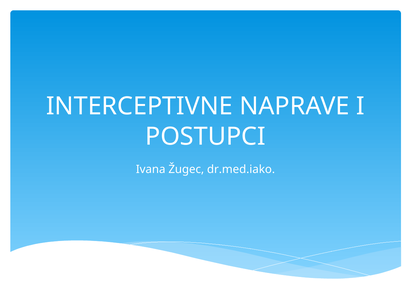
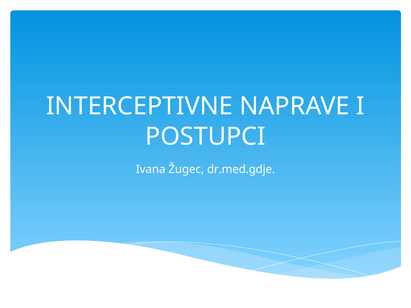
dr.med.iako: dr.med.iako -> dr.med.gdje (241, 170)
